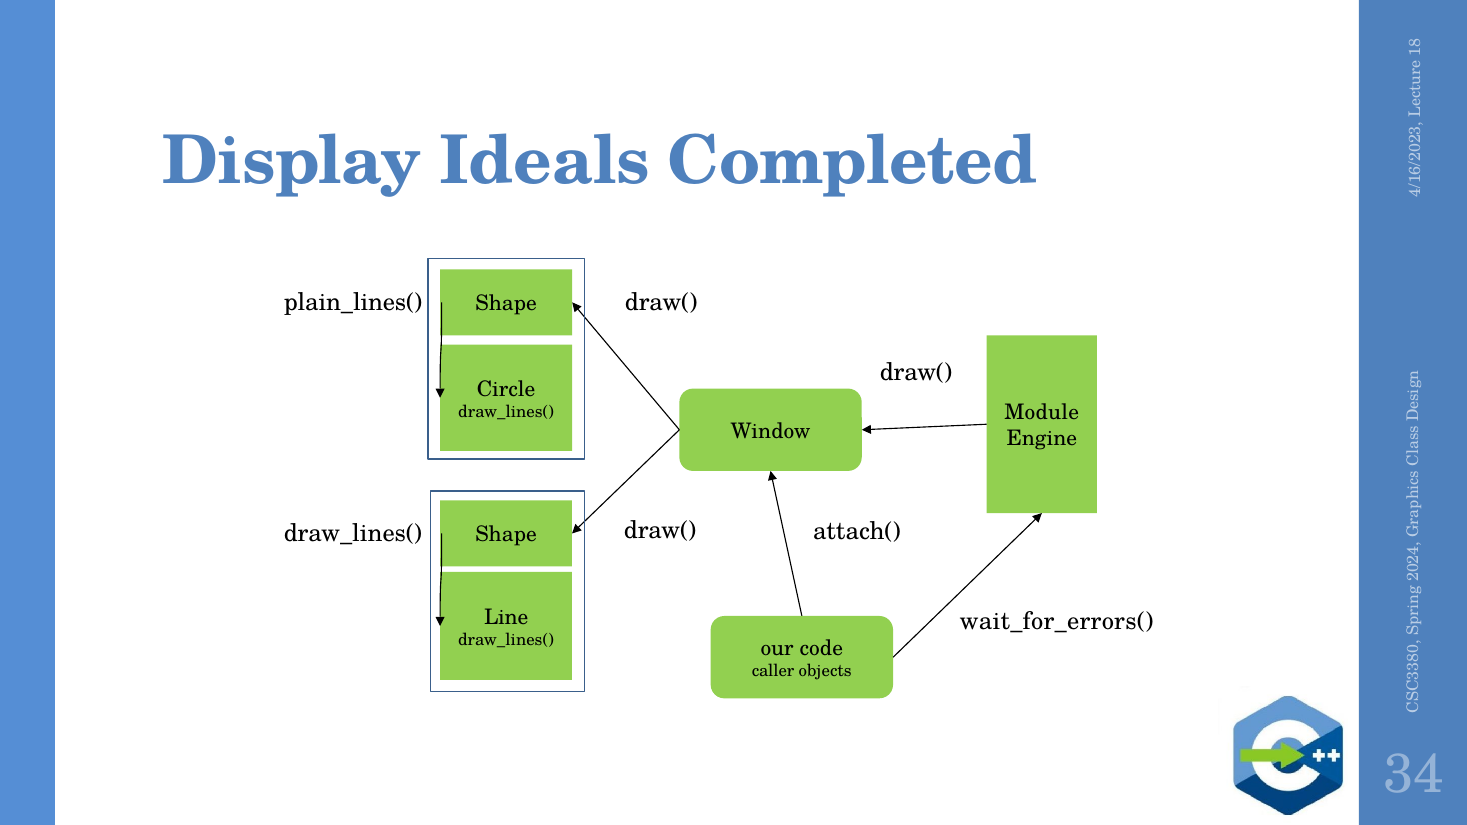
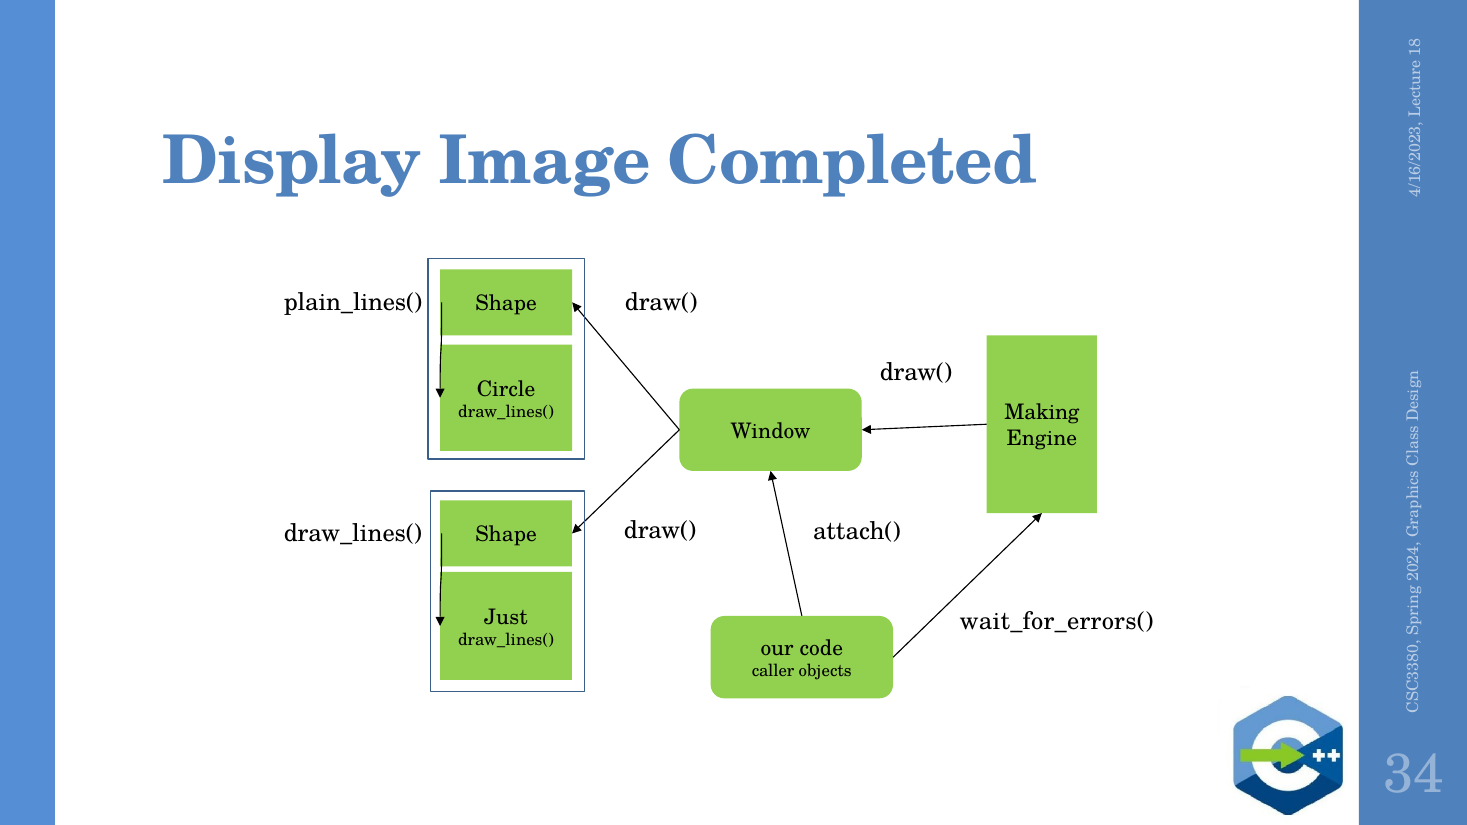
Ideals: Ideals -> Image (545, 161)
Module: Module -> Making (1042, 413)
Line: Line -> Just (506, 617)
